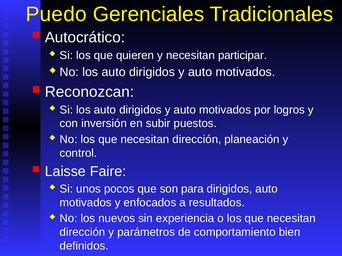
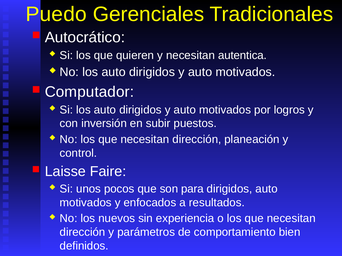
participar: participar -> autentica (242, 56)
Reconozcan: Reconozcan -> Computador (89, 92)
